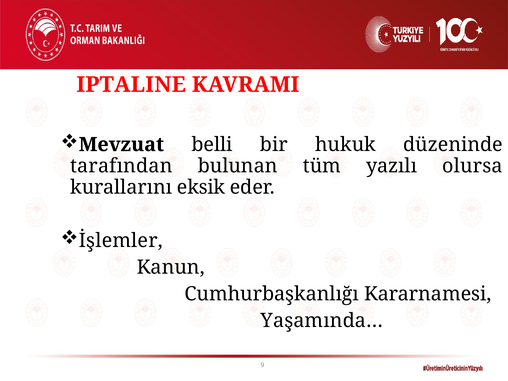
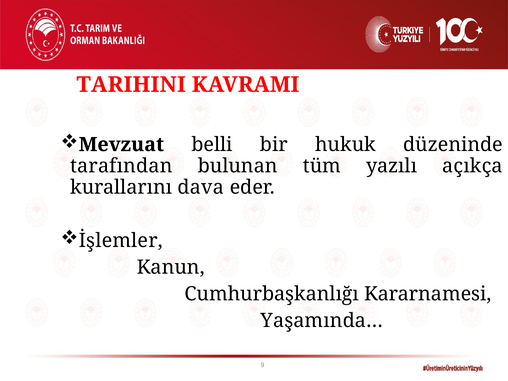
IPTALINE: IPTALINE -> TARIHINI (131, 85)
olursa: olursa -> açıkça (472, 166)
eksik: eksik -> dava (201, 187)
